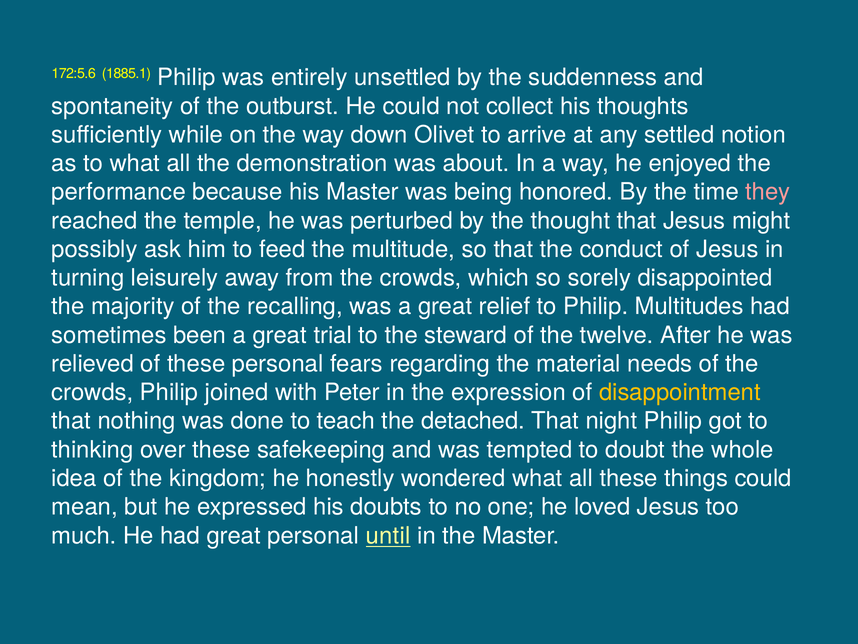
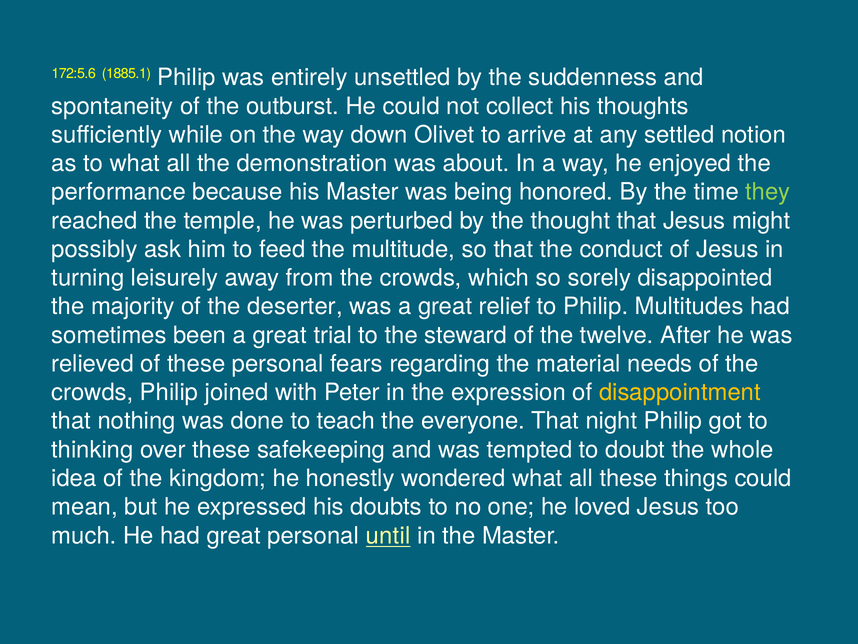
they colour: pink -> light green (768, 192)
recalling: recalling -> deserter (295, 306)
detached: detached -> everyone (473, 421)
